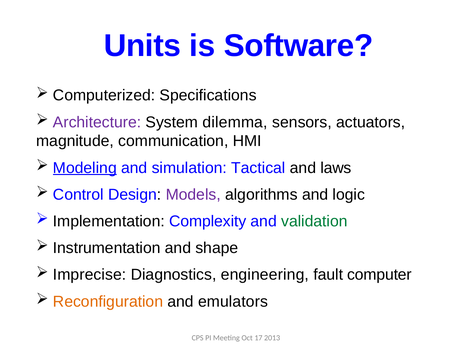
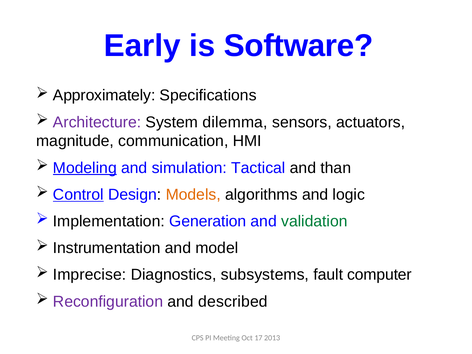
Units: Units -> Early (142, 46)
Computerized: Computerized -> Approximately (104, 95)
laws: laws -> than (336, 168)
Control underline: none -> present (78, 195)
Models colour: purple -> orange (193, 195)
Complexity: Complexity -> Generation (208, 221)
shape: shape -> model (217, 248)
engineering: engineering -> subsystems (265, 275)
Reconfiguration colour: orange -> purple (108, 302)
emulators: emulators -> described (233, 302)
